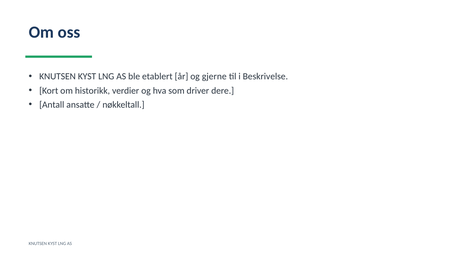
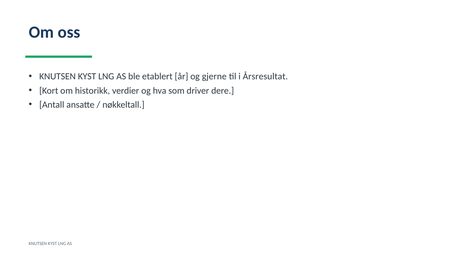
Beskrivelse: Beskrivelse -> Årsresultat (265, 76)
